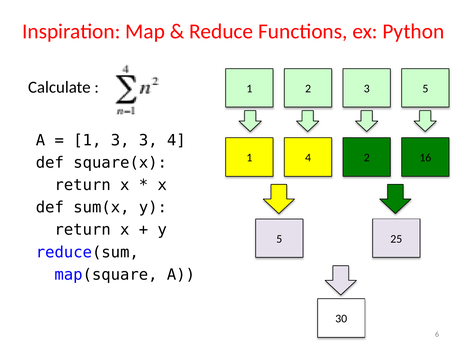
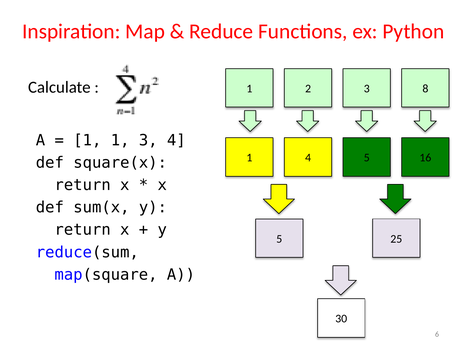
3 5: 5 -> 8 (425, 89)
1 3: 3 -> 1 (120, 140)
4 2: 2 -> 5 (367, 158)
